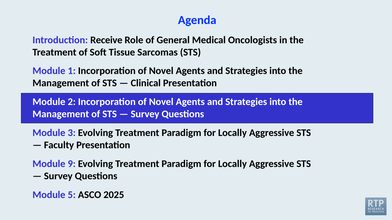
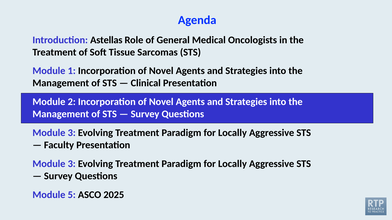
Receive: Receive -> Astellas (106, 40)
9: 9 -> 3 (72, 164)
